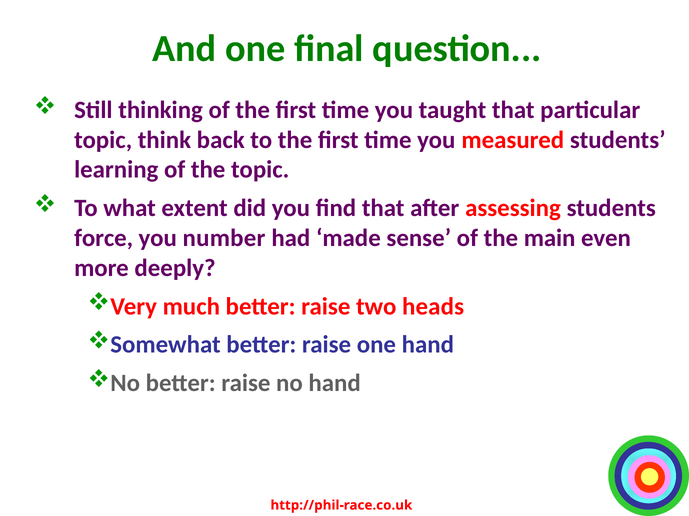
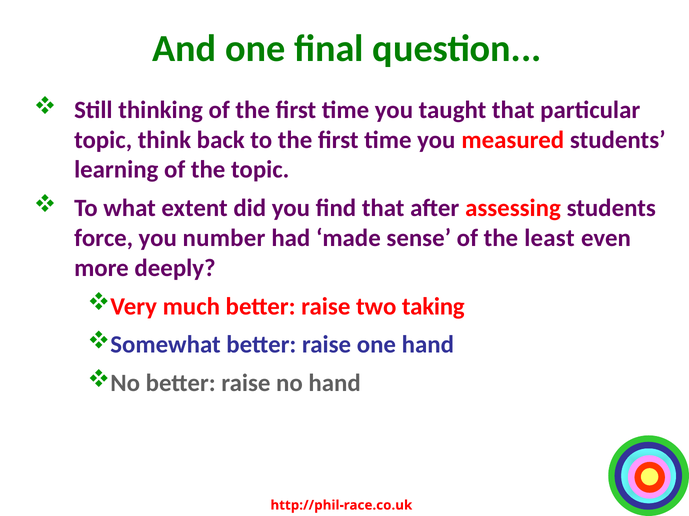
main: main -> least (549, 238)
heads: heads -> taking (433, 307)
